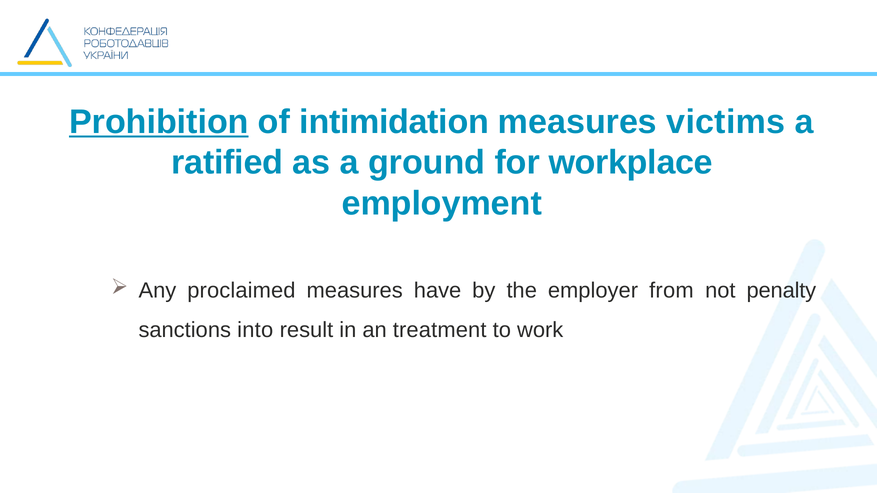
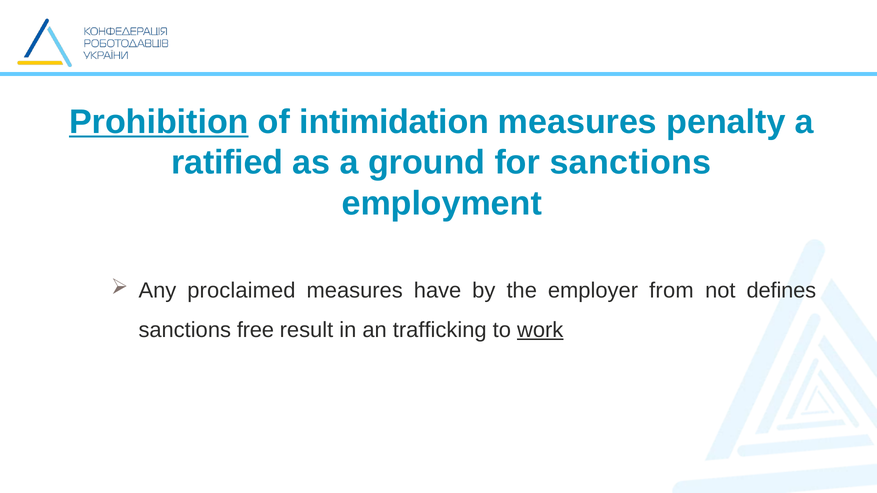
victims: victims -> penalty (726, 122)
for workplace: workplace -> sanctions (630, 163)
penalty: penalty -> defines (781, 291)
into: into -> free (255, 330)
treatment: treatment -> trafficking (440, 330)
work underline: none -> present (540, 330)
